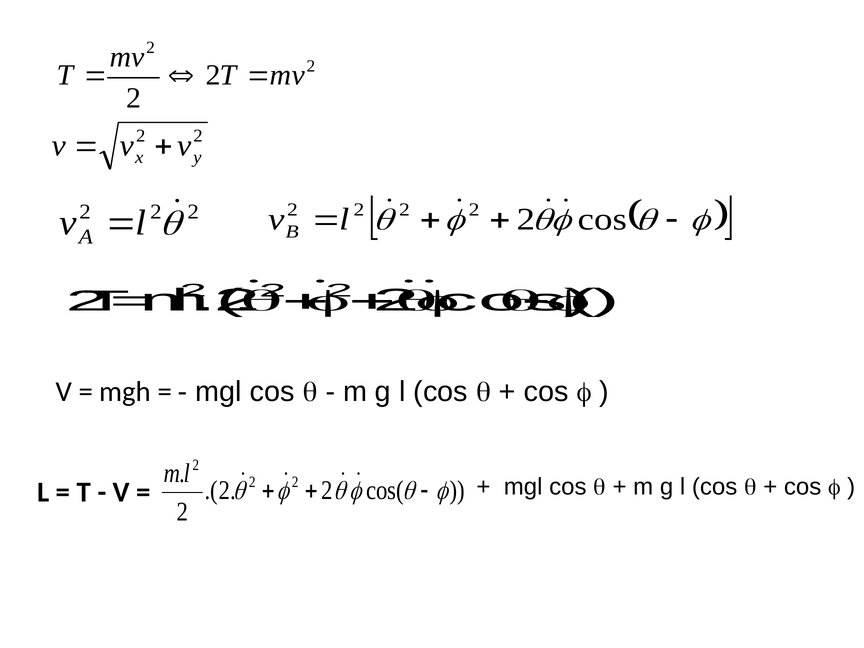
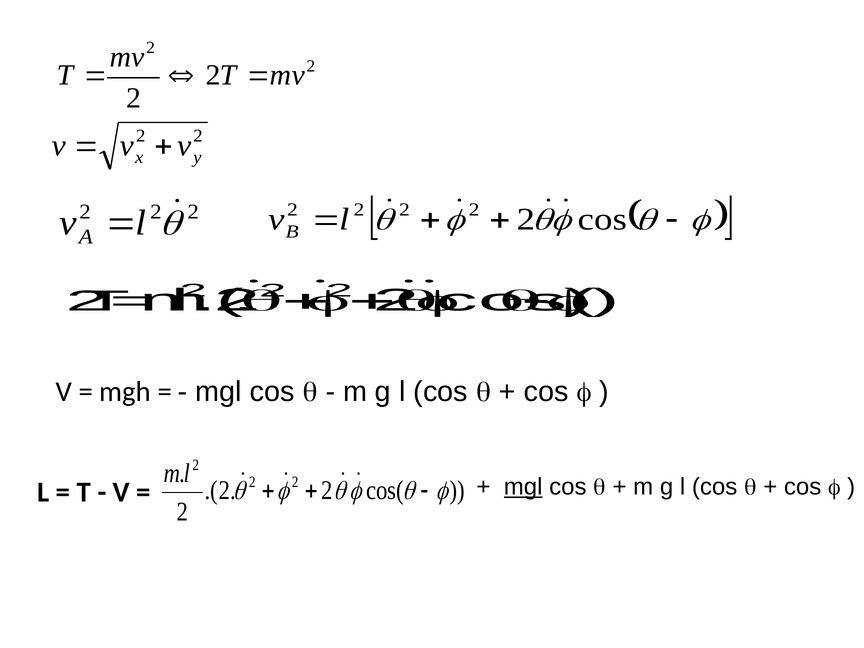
mgl underline: none -> present (523, 487)
